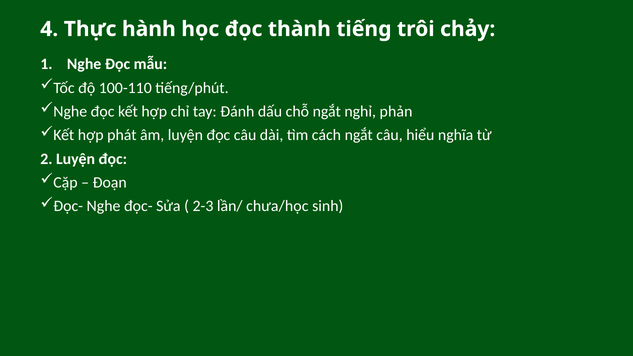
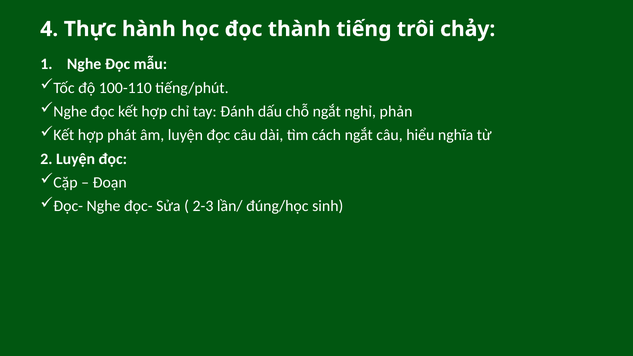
chưa/học: chưa/học -> đúng/học (277, 206)
